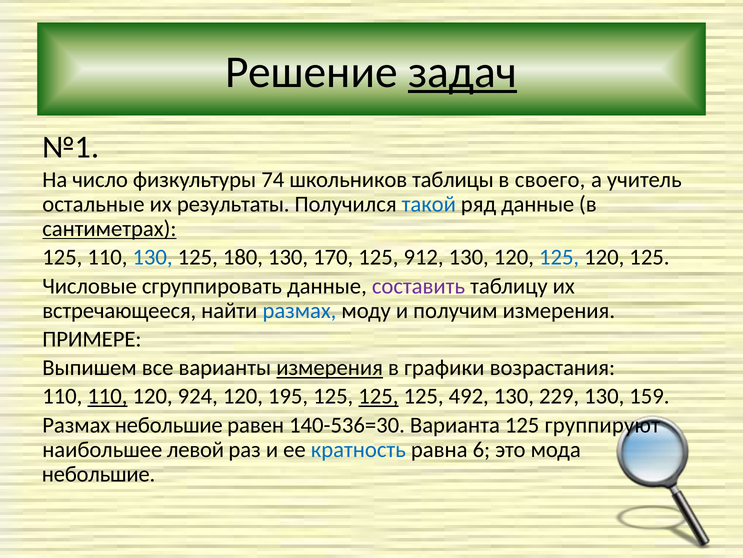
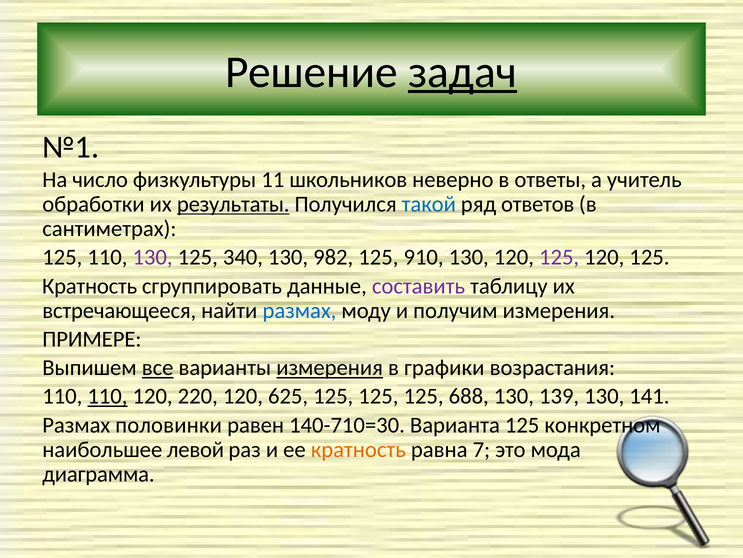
74: 74 -> 11 (273, 179)
таблицы: таблицы -> неверно (453, 179)
своего: своего -> ответы (550, 179)
остальные: остальные -> обработки (93, 204)
результаты underline: none -> present (233, 204)
ряд данные: данные -> ответов (538, 204)
сантиметрах underline: present -> none (109, 228)
130 colour: blue -> purple (153, 257)
180: 180 -> 340 (243, 257)
170: 170 -> 982 (333, 257)
912: 912 -> 910 (424, 257)
125 colour: blue -> purple (559, 257)
Числовые: Числовые -> Кратность (90, 286)
все underline: none -> present (158, 367)
924: 924 -> 220 (198, 396)
195: 195 -> 625 (288, 396)
125 underline: present -> none (378, 396)
492: 492 -> 688 (469, 396)
229: 229 -> 139 (559, 396)
159: 159 -> 141 (649, 396)
Размах небольшие: небольшие -> половинки (169, 424)
140-536=30: 140-536=30 -> 140-710=30 (347, 424)
группируют: группируют -> конкретном (602, 424)
кратность colour: blue -> orange (358, 449)
6: 6 -> 7 (481, 449)
небольшие: небольшие -> диаграмма (98, 473)
